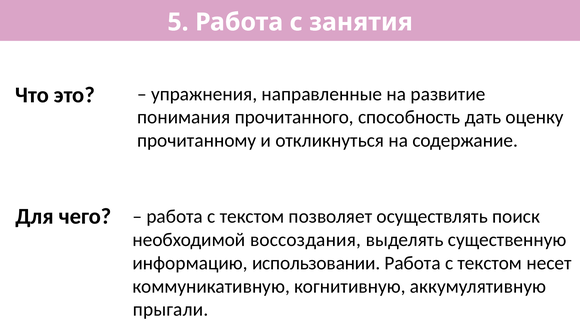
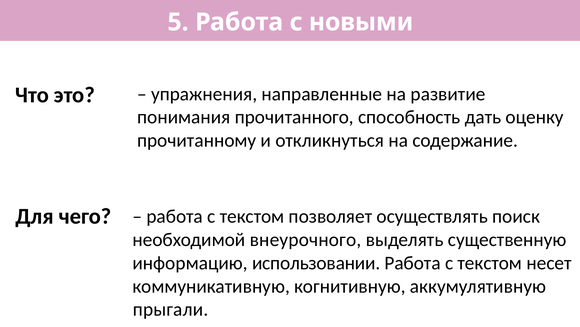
занятия: занятия -> новыми (361, 22)
воссоздания: воссоздания -> внеурочного (306, 239)
